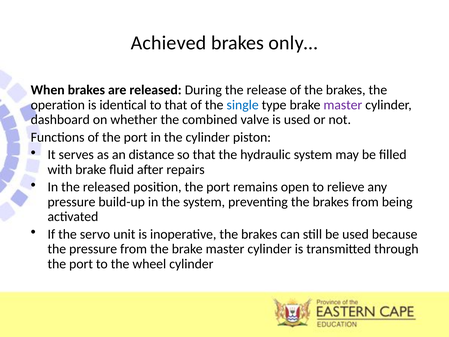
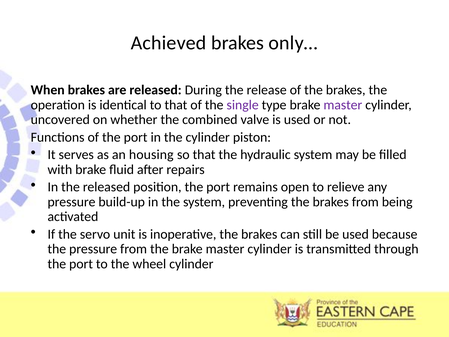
single colour: blue -> purple (243, 105)
dashboard: dashboard -> uncovered (60, 120)
distance: distance -> housing (151, 155)
